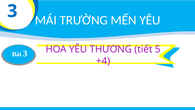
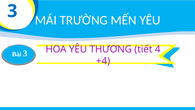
5: 5 -> 4 (158, 49)
